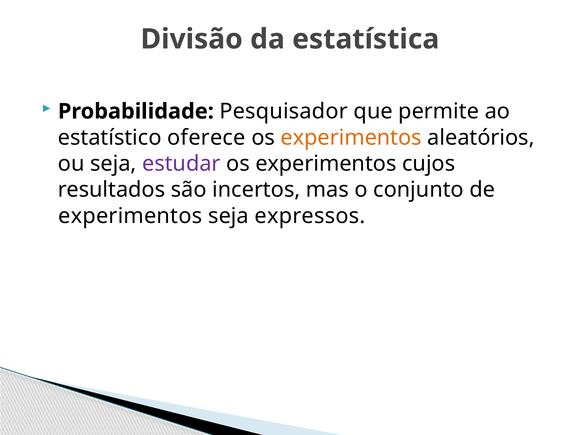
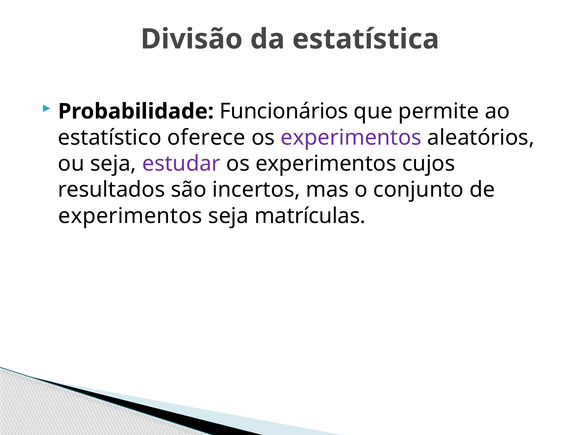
Pesquisador: Pesquisador -> Funcionários (284, 111)
experimentos colour: orange -> purple (351, 138)
expressos: expressos -> matrículas (310, 216)
